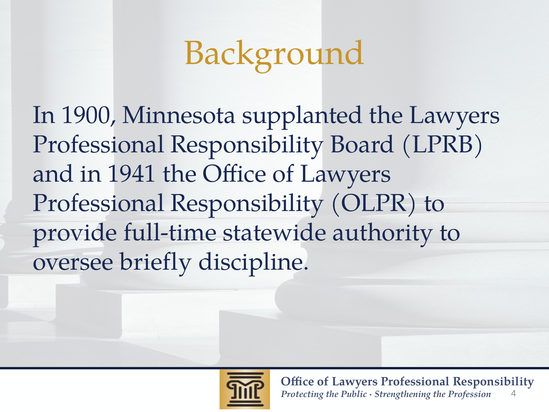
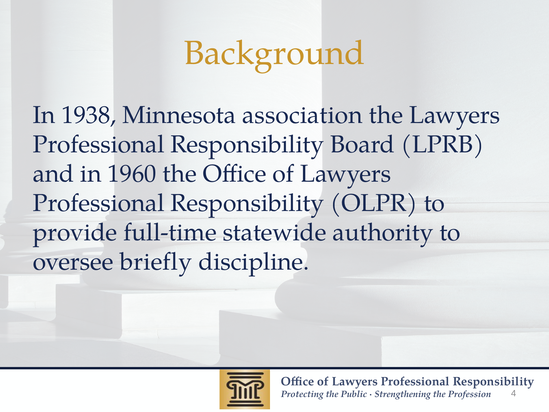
1900: 1900 -> 1938 (89, 115)
supplanted: supplanted -> association (302, 115)
1941: 1941 -> 1960 (132, 174)
